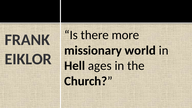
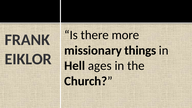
world: world -> things (140, 50)
